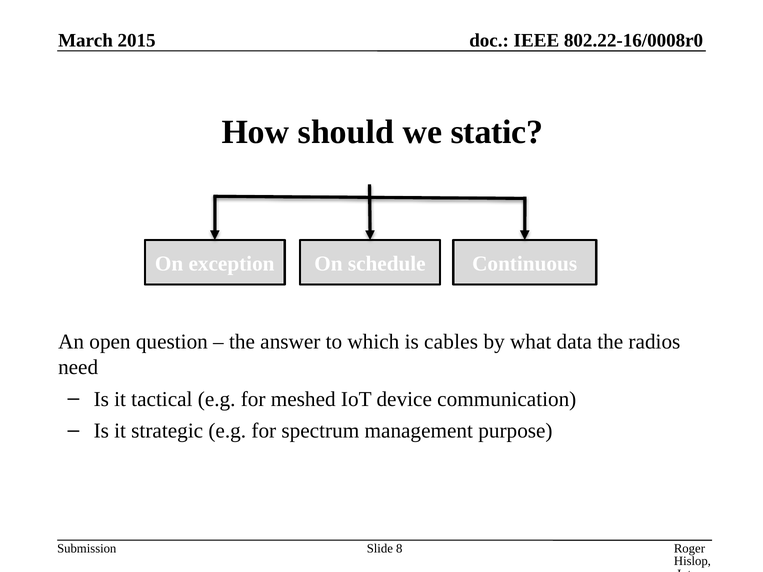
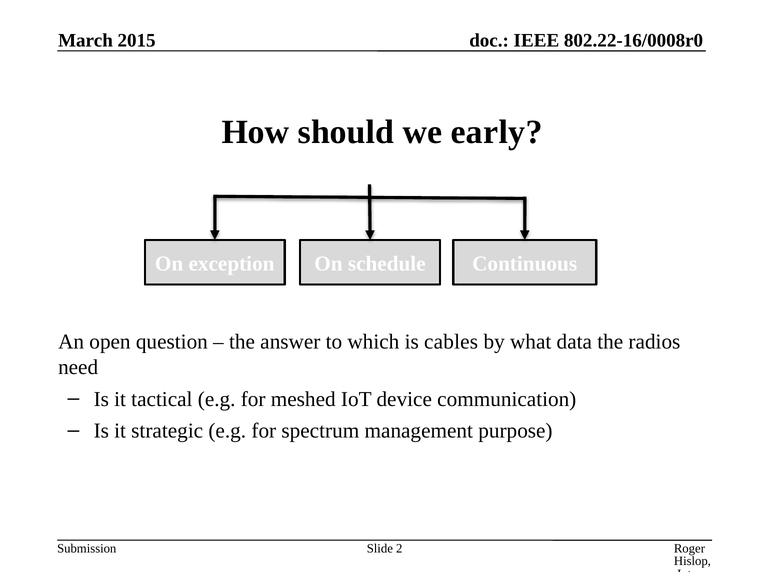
static: static -> early (497, 132)
8: 8 -> 2 (399, 549)
